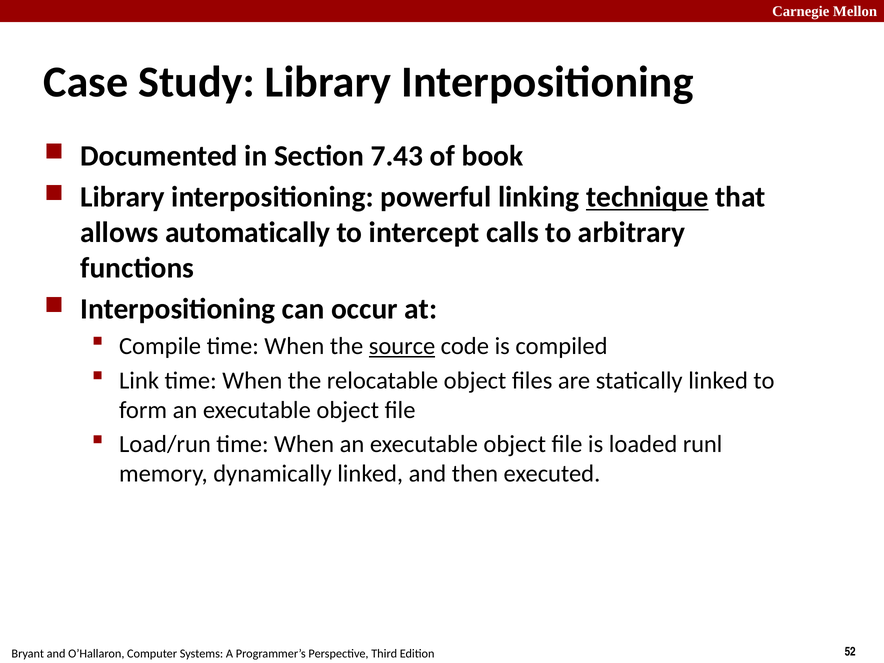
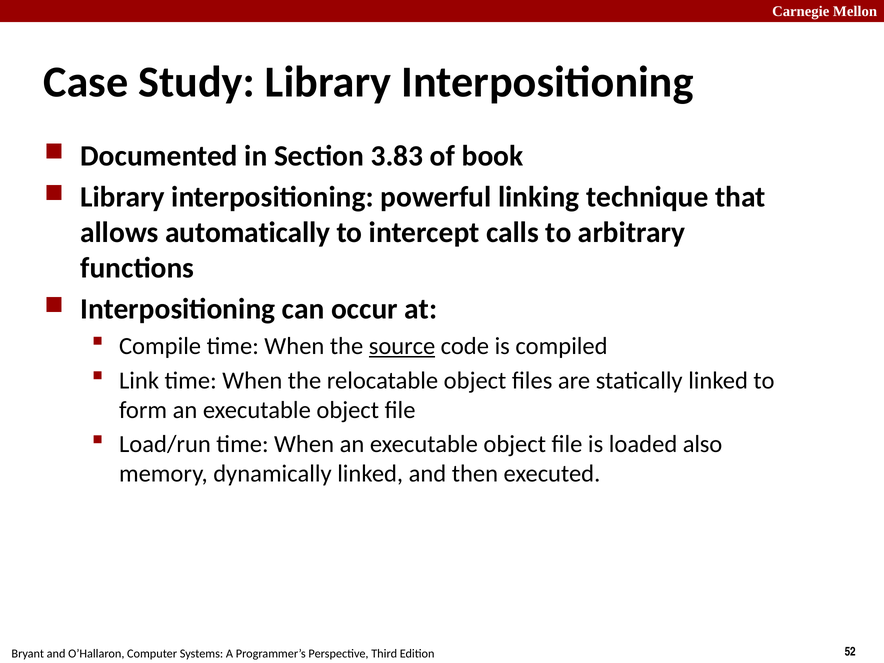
7.43: 7.43 -> 3.83 (397, 156)
technique underline: present -> none (647, 197)
runl: runl -> also (703, 444)
